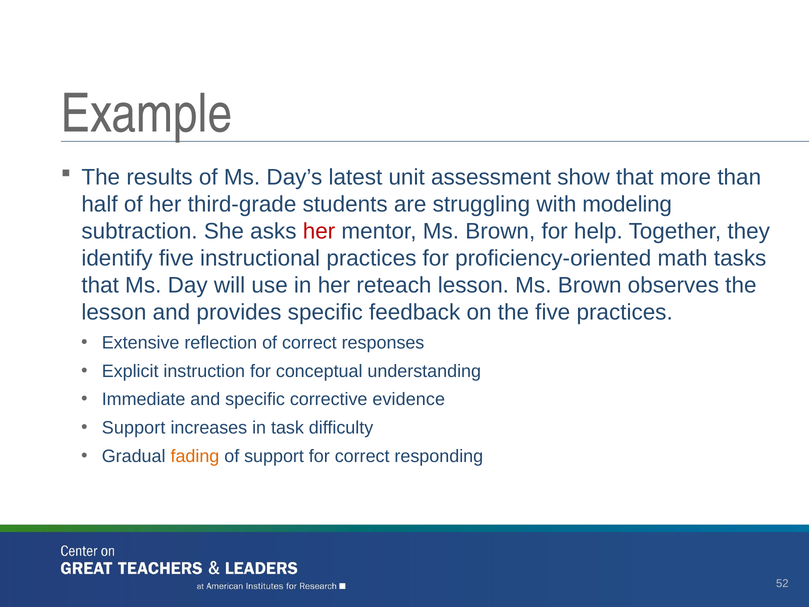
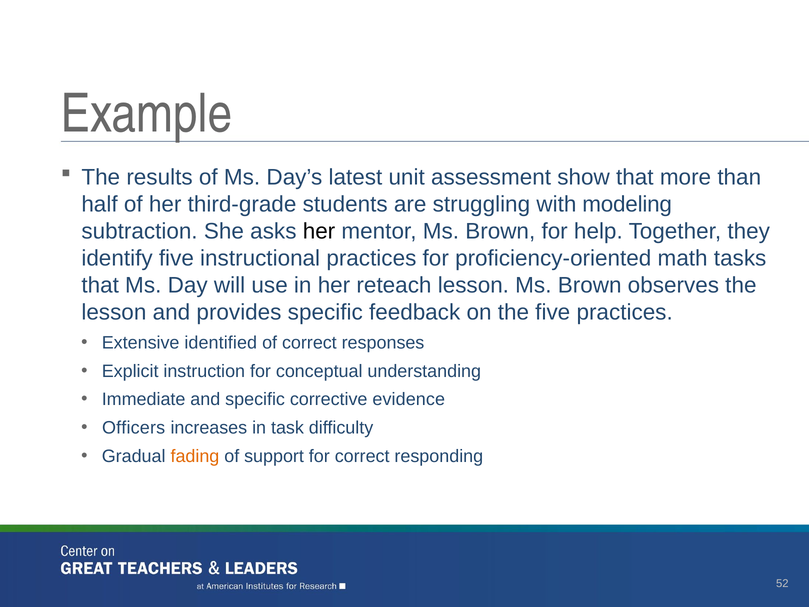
her colour: red -> black (319, 231)
reflection: reflection -> identified (221, 343)
Support: Support -> Officers (134, 428)
